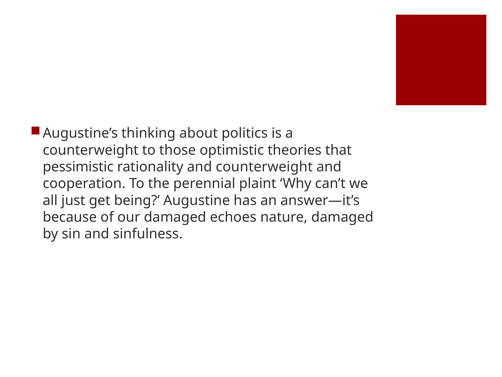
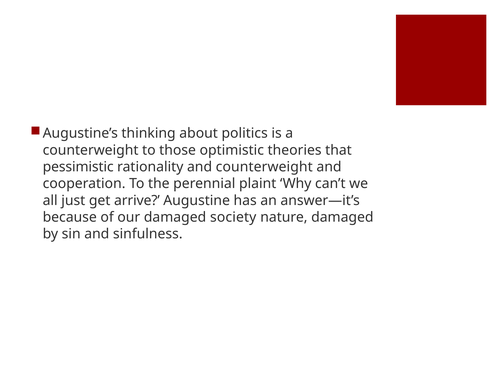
being: being -> arrive (137, 200)
echoes: echoes -> society (233, 217)
